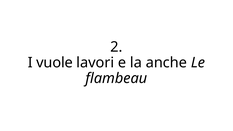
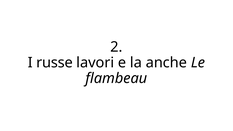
vuole: vuole -> russe (55, 63)
